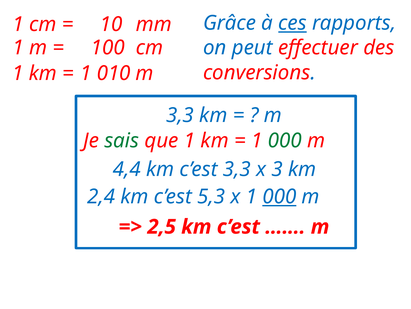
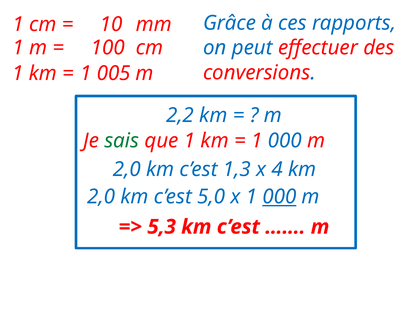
ces underline: present -> none (293, 23)
010: 010 -> 005 (114, 73)
3,3: 3,3 -> 2,2 (180, 115)
000 colour: green -> blue (285, 140)
4,4: 4,4 -> 2,0 (127, 169)
c’est 3,3: 3,3 -> 1,3 (237, 169)
3: 3 -> 4 (277, 169)
2,4: 2,4 -> 2,0 (101, 196)
5,3: 5,3 -> 5,0 (211, 196)
2,5: 2,5 -> 5,3 (162, 226)
